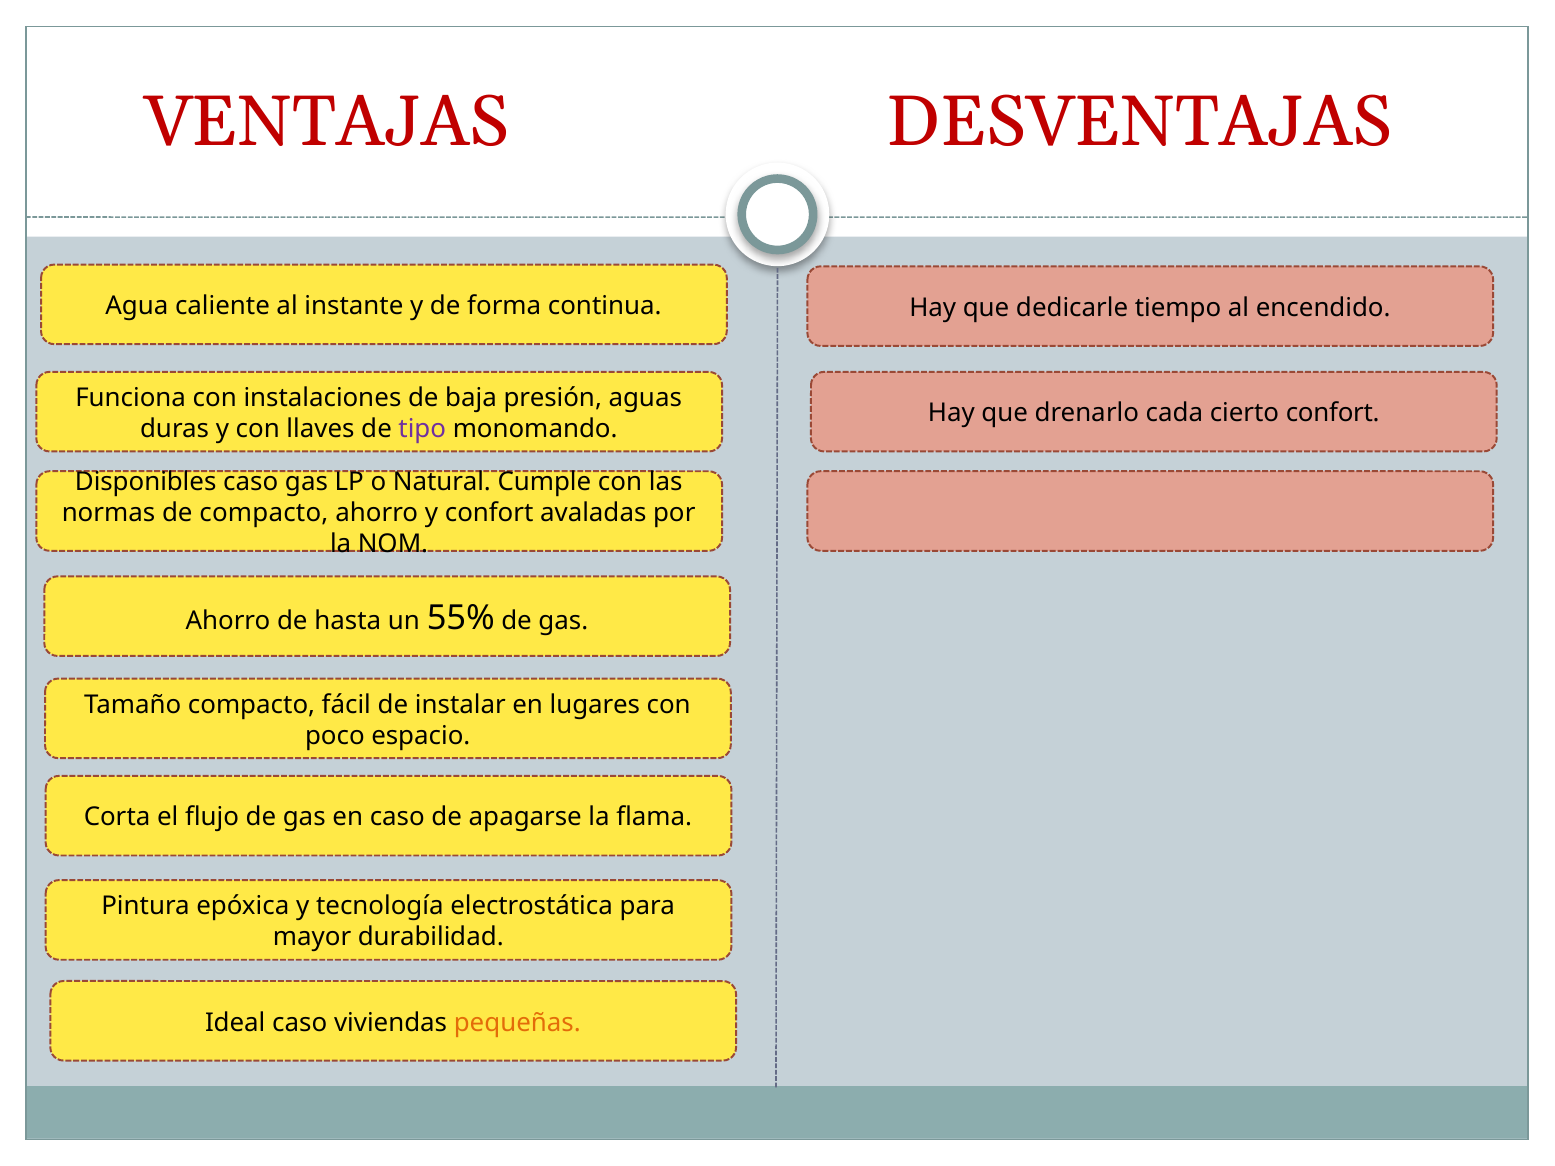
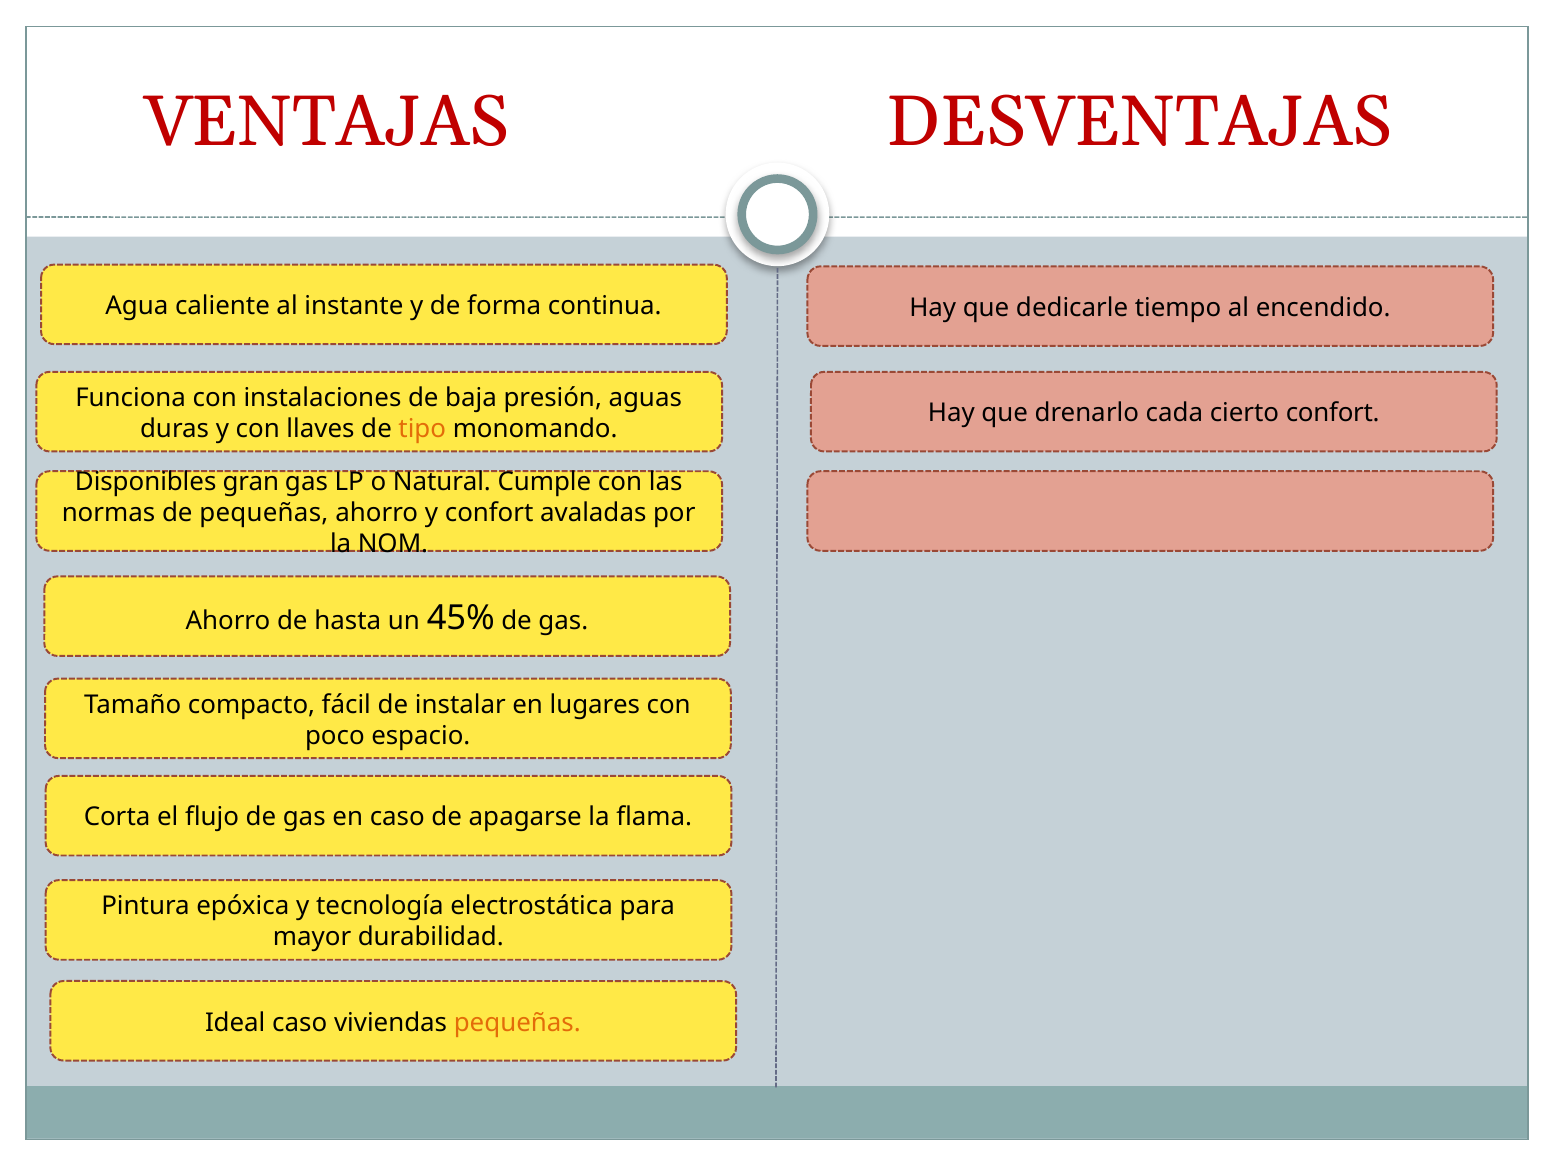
tipo colour: purple -> orange (422, 429)
Disponibles caso: caso -> gran (251, 482)
de compacto: compacto -> pequeñas (264, 513)
55%: 55% -> 45% (461, 619)
